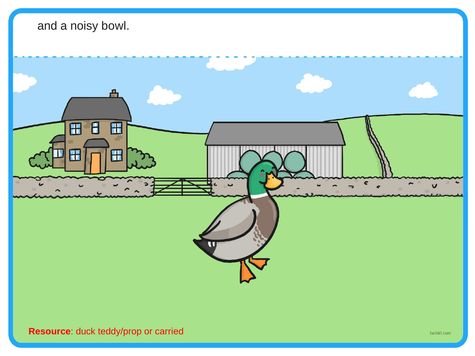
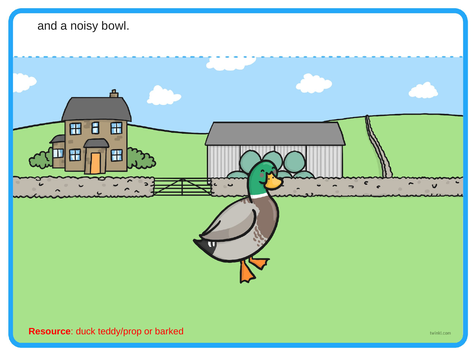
carried: carried -> barked (169, 332)
